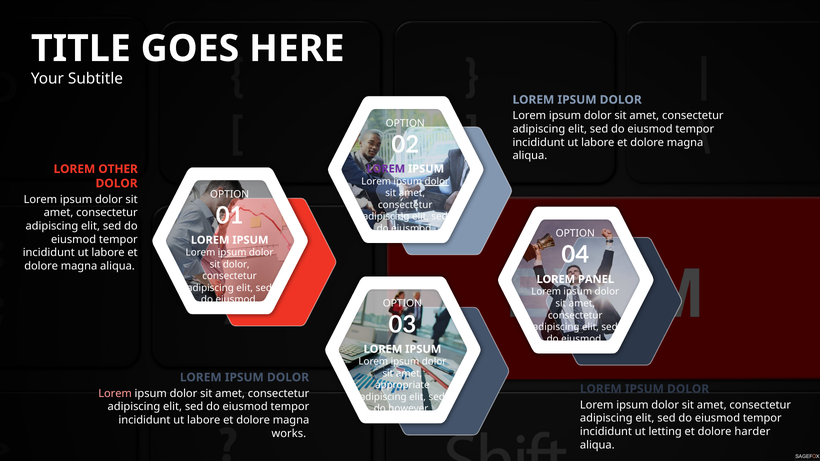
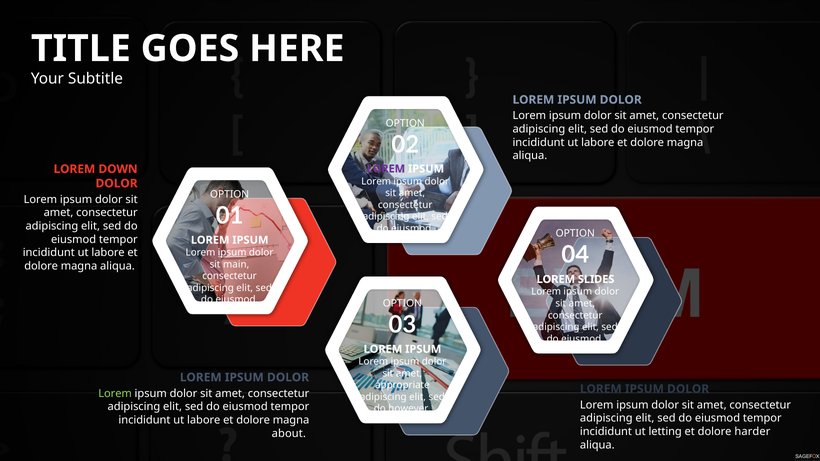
OTHER: OTHER -> DOWN (118, 169)
dolor underline: present -> none (437, 181)
sit dolor: dolor -> main (236, 264)
PANEL: PANEL -> SLIDES (596, 279)
Lorem colour: pink -> light green (115, 394)
works: works -> about (289, 434)
